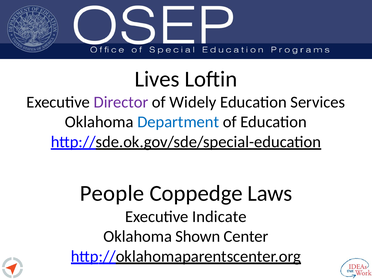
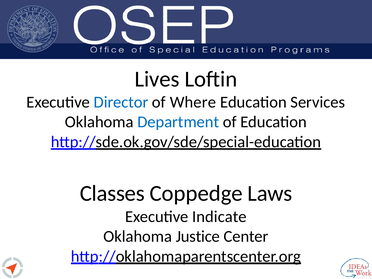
Director colour: purple -> blue (121, 102)
Widely: Widely -> Where (193, 102)
People: People -> Classes (112, 193)
Shown: Shown -> Justice (198, 236)
